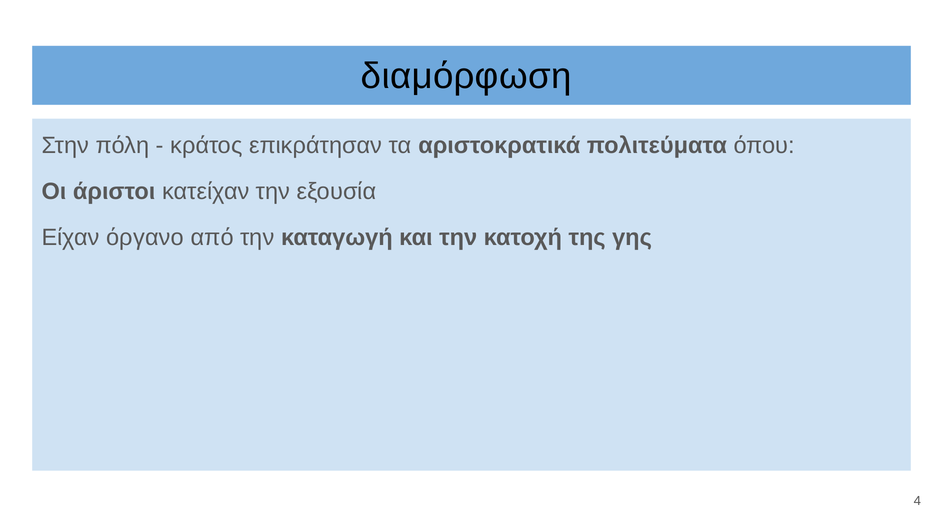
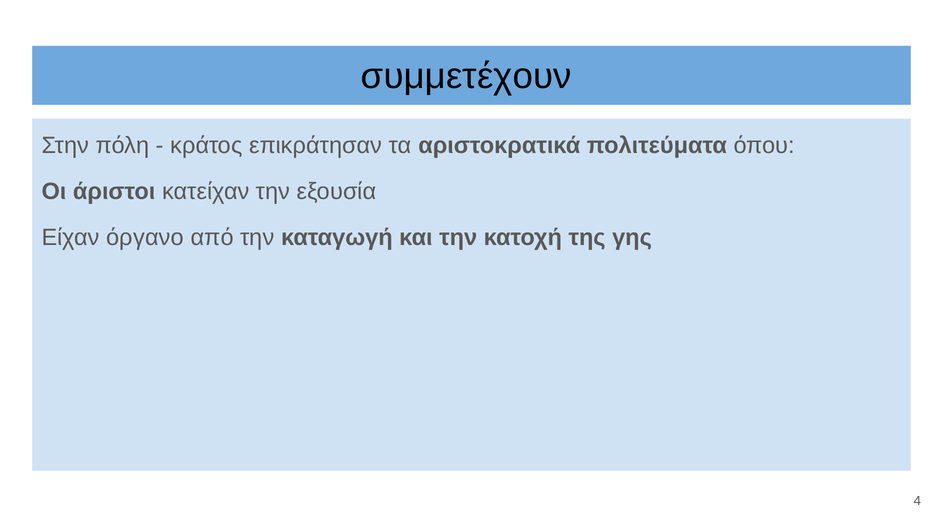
διαμόρφωση: διαμόρφωση -> συμμετέχουν (466, 76)
